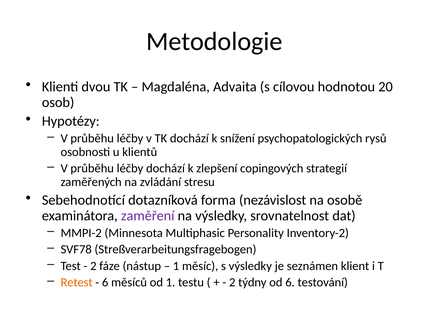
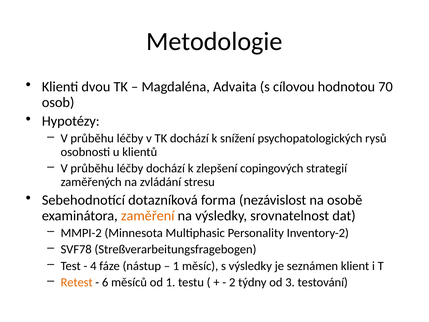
20: 20 -> 70 (386, 87)
zaměření colour: purple -> orange (148, 215)
2: 2 -> 4 (93, 266)
od 6: 6 -> 3 (290, 282)
